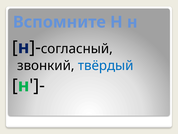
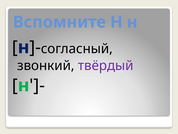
твёрдый colour: blue -> purple (106, 65)
